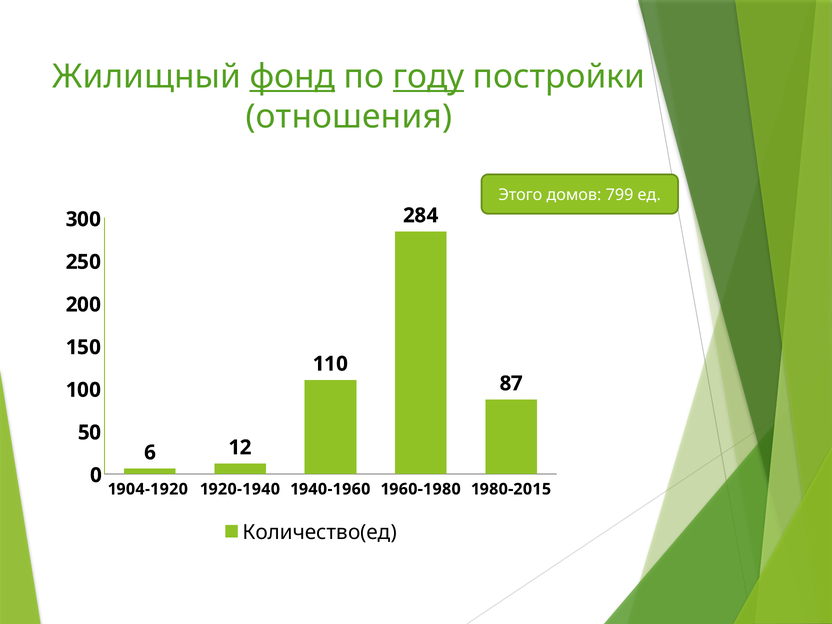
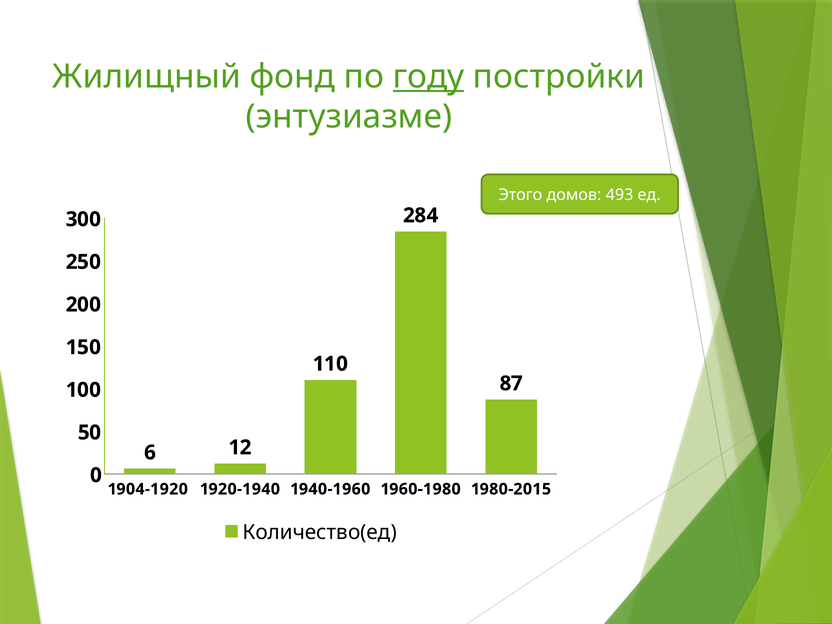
фонд underline: present -> none (292, 76)
отношения: отношения -> энтузиазме (349, 117)
799: 799 -> 493 (620, 195)
